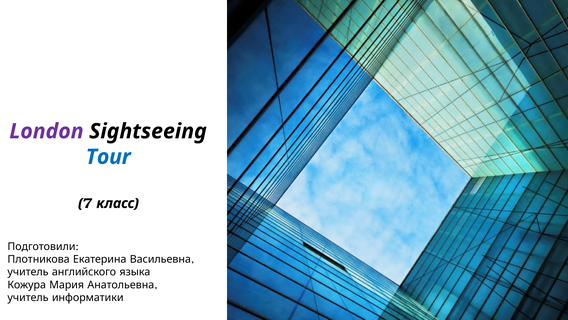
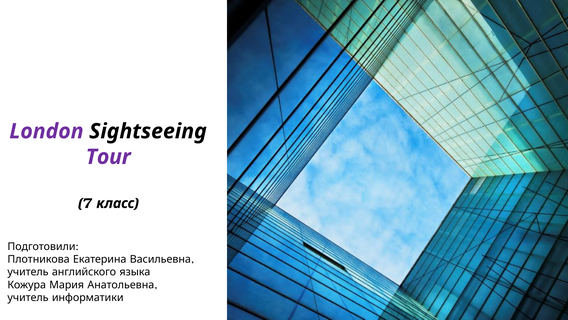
Tour colour: blue -> purple (108, 157)
